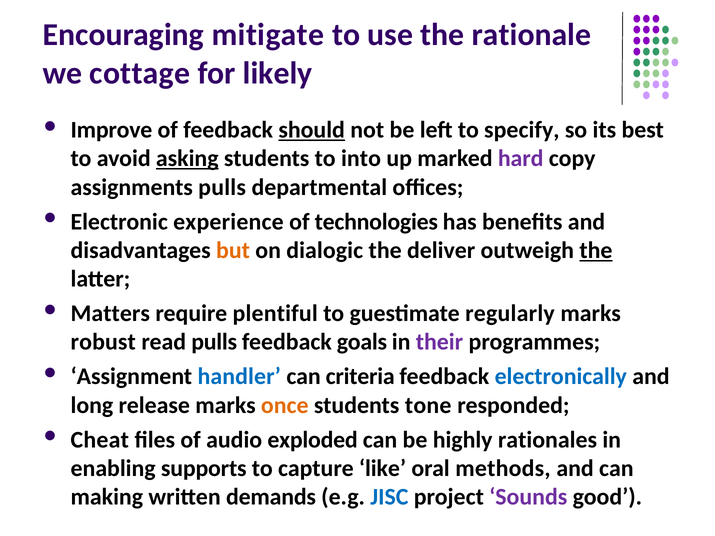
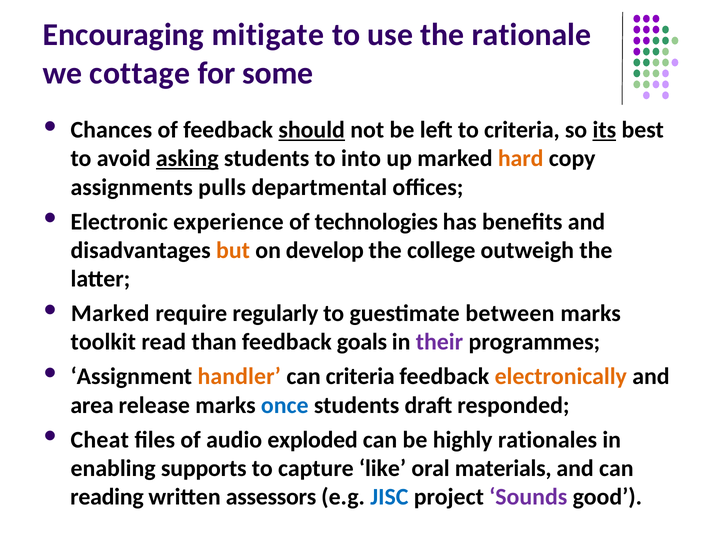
likely: likely -> some (278, 73)
Improve: Improve -> Chances (111, 130)
to specify: specify -> criteria (522, 130)
its underline: none -> present (604, 130)
hard colour: purple -> orange (521, 159)
dialogic: dialogic -> develop (325, 250)
deliver: deliver -> college (441, 250)
the underline: present -> none (596, 250)
Matters: Matters -> Marked (110, 314)
plentiful: plentiful -> regularly (275, 314)
regularly: regularly -> between (510, 314)
robust: robust -> toolkit (103, 342)
read pulls: pulls -> than (214, 342)
handler colour: blue -> orange (239, 377)
electronically colour: blue -> orange (561, 377)
long: long -> area (92, 405)
once colour: orange -> blue (285, 405)
tone: tone -> draft (428, 405)
methods: methods -> materials (503, 469)
making: making -> reading (107, 497)
demands: demands -> assessors (271, 497)
